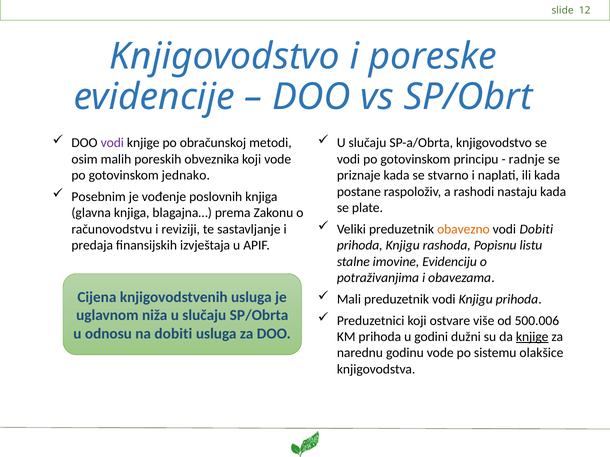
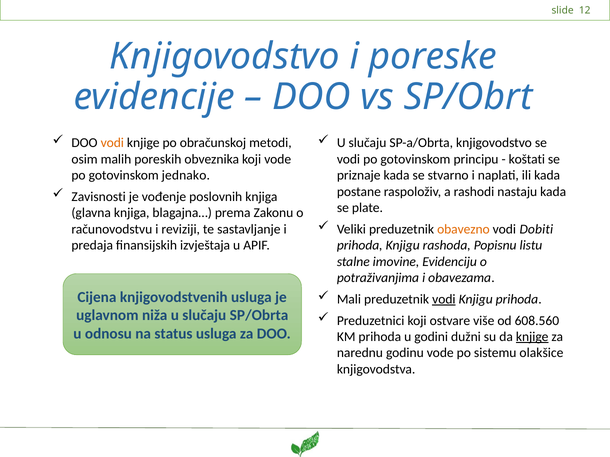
vodi colour: purple -> orange (112, 143)
radnje: radnje -> koštati (527, 159)
Posebnim: Posebnim -> Zavisnosti (99, 197)
vodi underline: none -> present (444, 300)
500.006: 500.006 -> 608.560 (537, 321)
na dobiti: dobiti -> status (173, 334)
